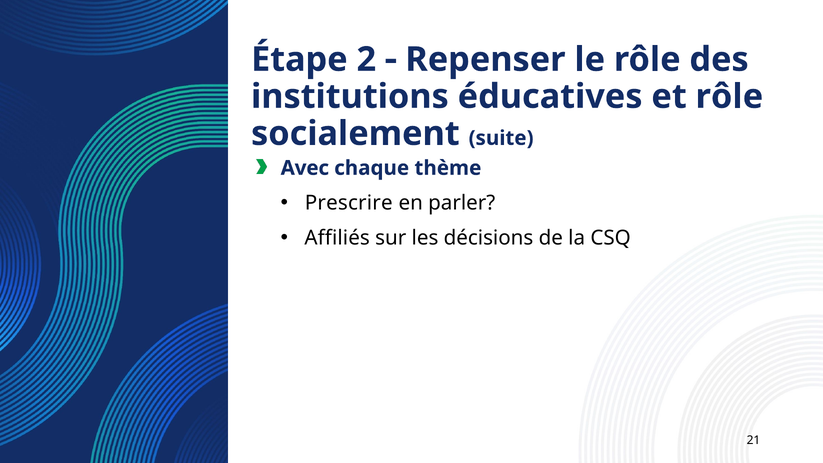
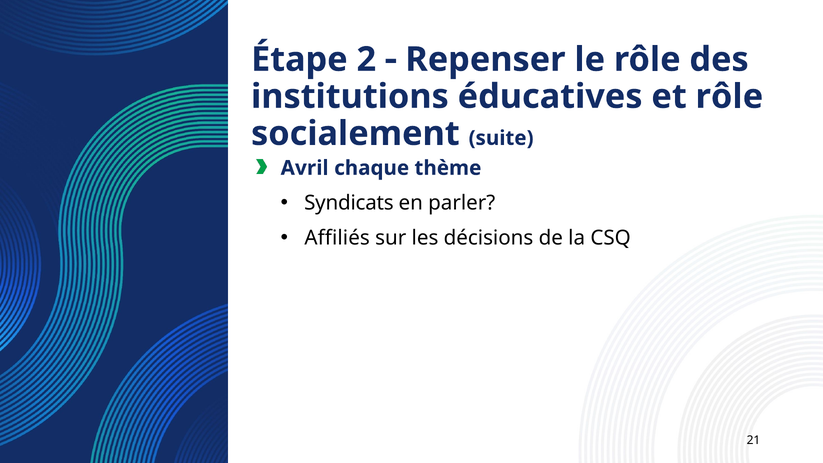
Avec: Avec -> Avril (305, 168)
Prescrire: Prescrire -> Syndicats (349, 203)
